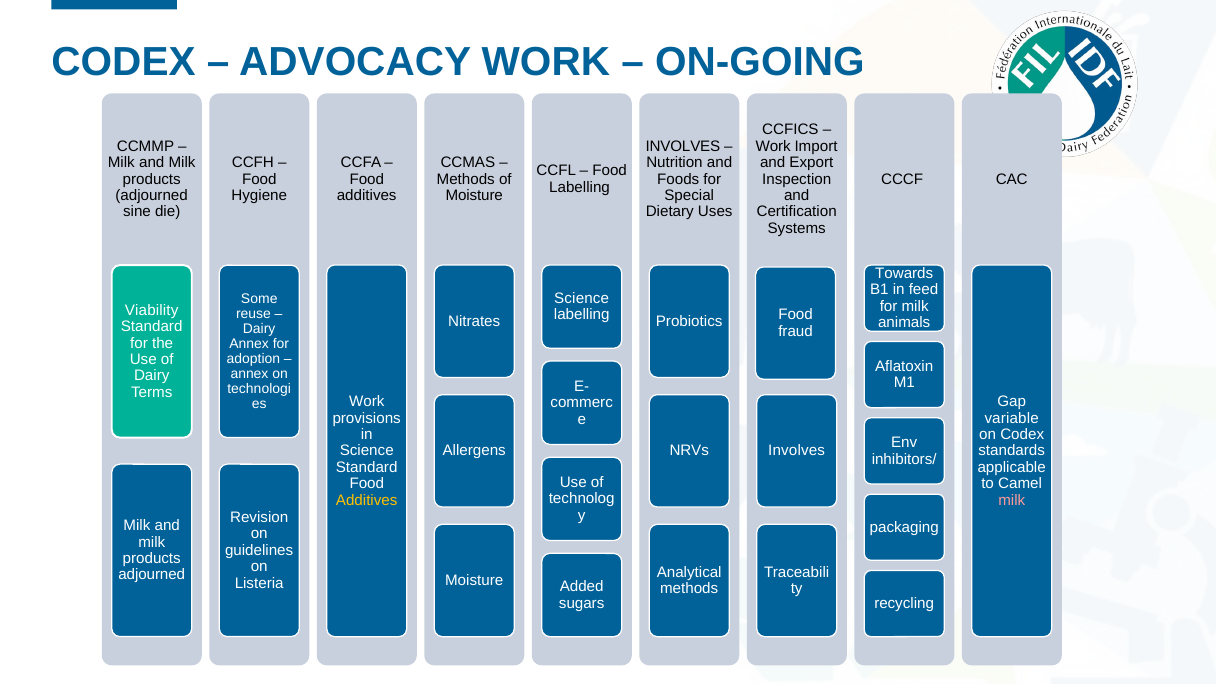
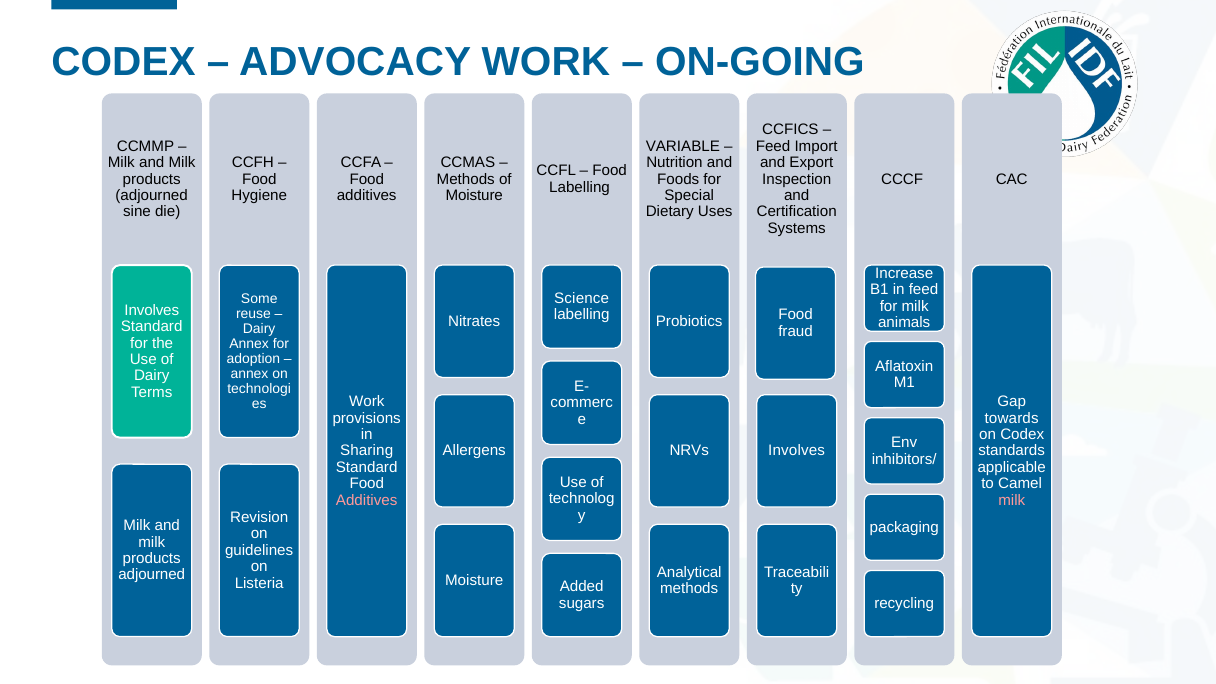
INVOLVES: INVOLVES -> VARIABLE (683, 146)
Work: Work -> Feed (773, 146)
Towards: Towards -> Increase (904, 273)
Viability: Viability -> Involves (152, 310)
variable: variable -> towards (1012, 418)
Science: Science -> Sharing (367, 451)
Additives colour: yellow -> pink (367, 500)
